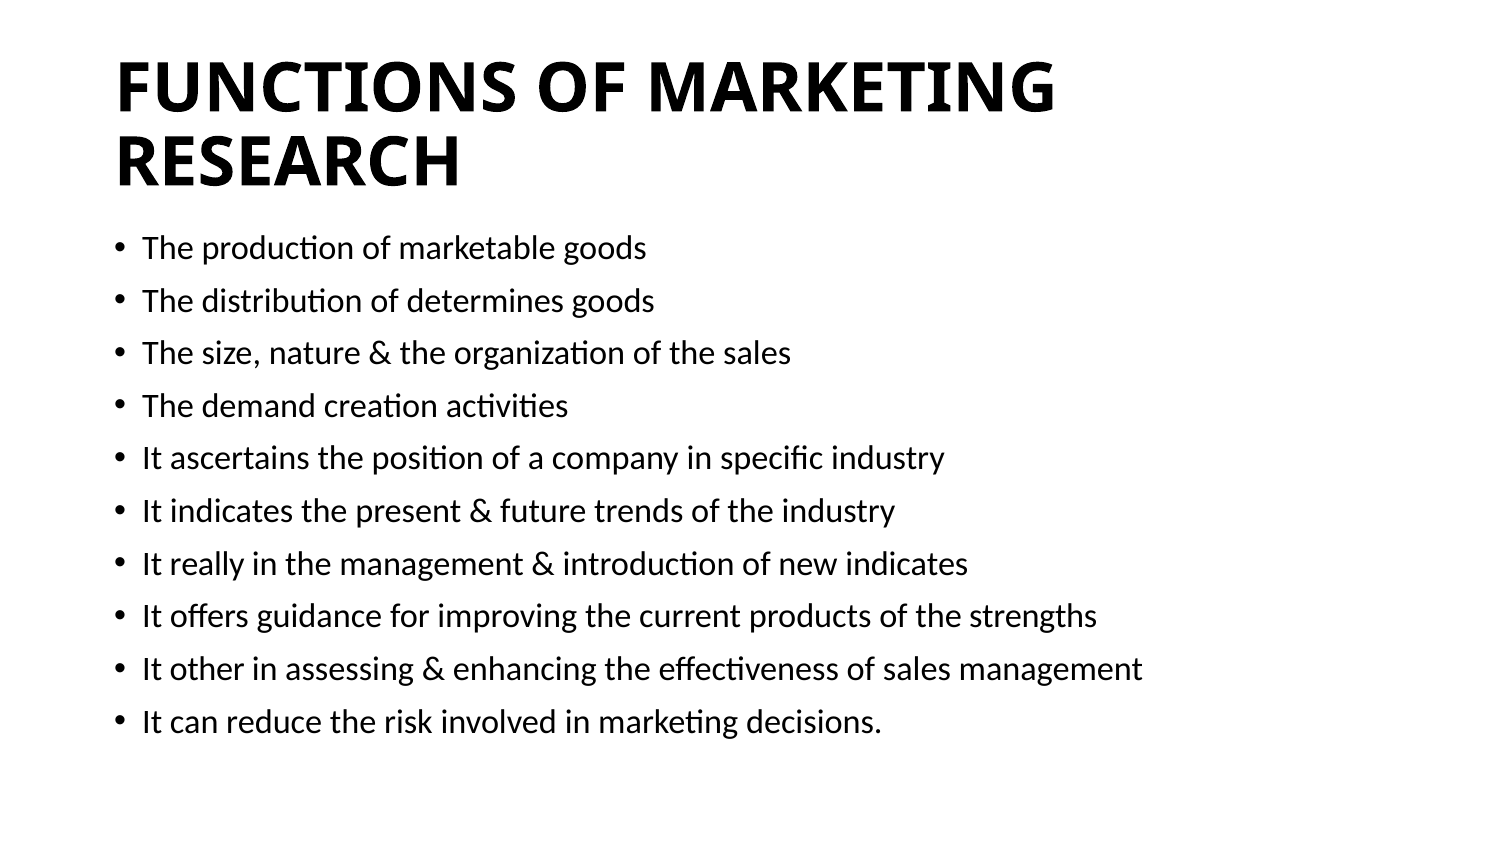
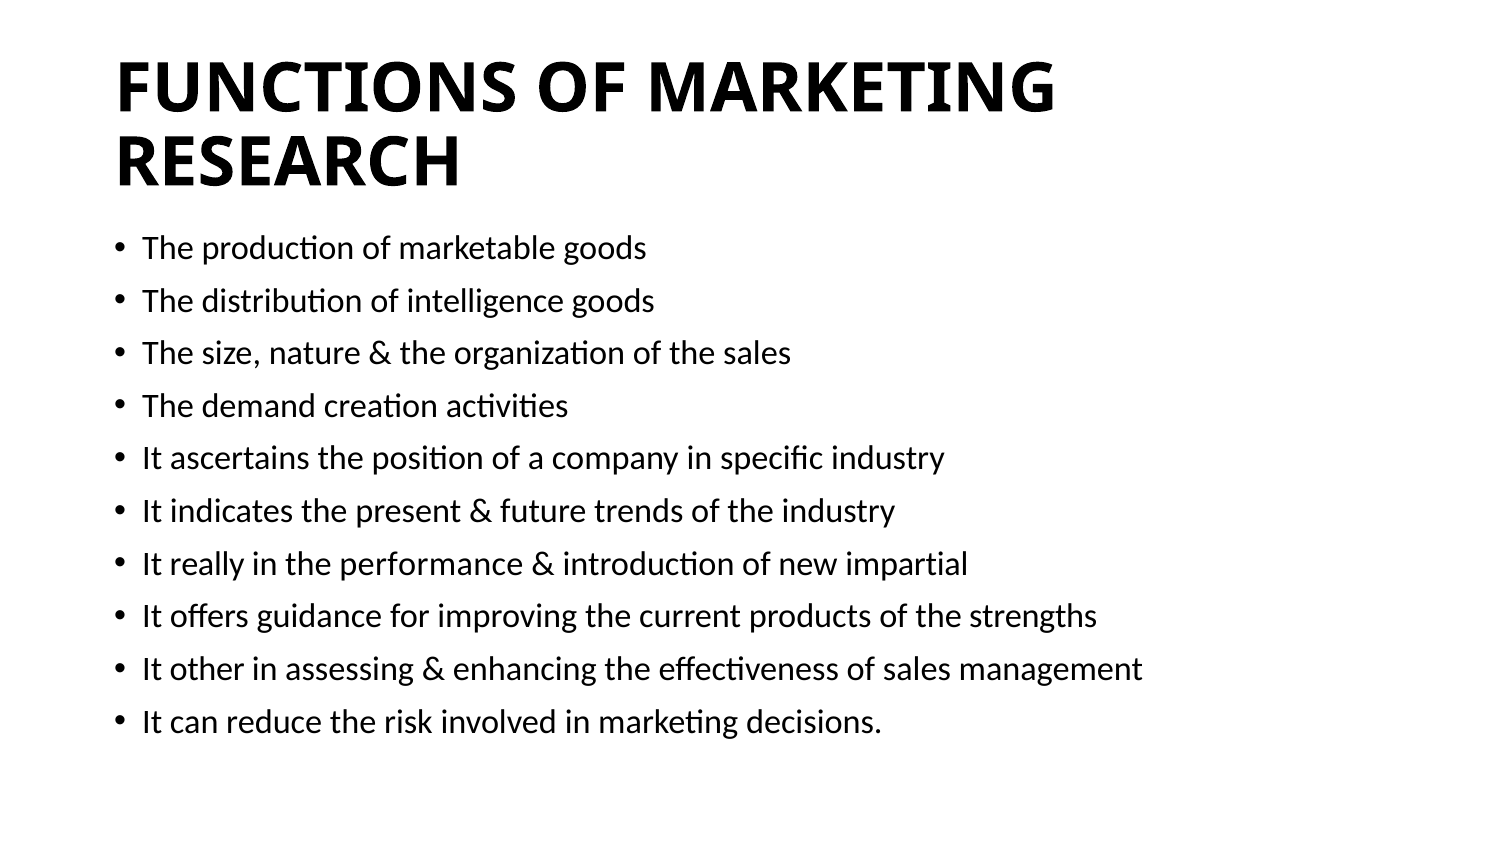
determines: determines -> intelligence (485, 301)
the management: management -> performance (431, 564)
new indicates: indicates -> impartial (907, 564)
